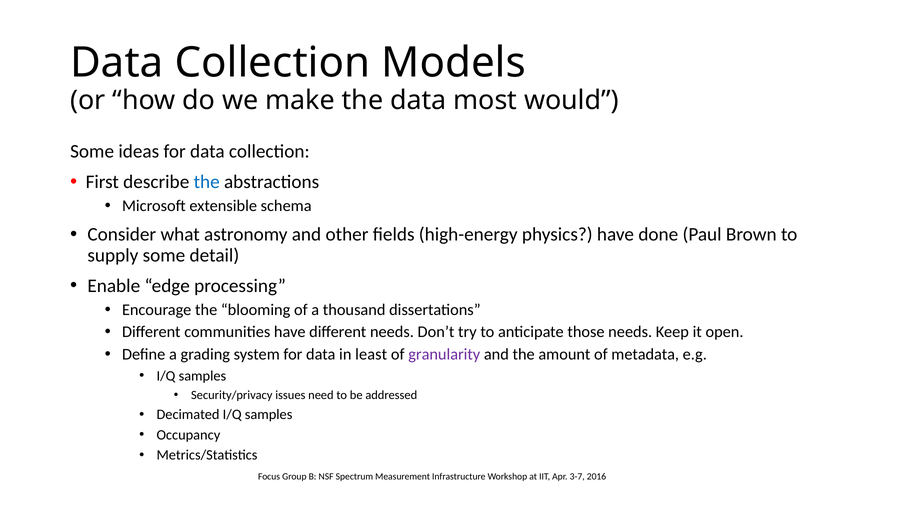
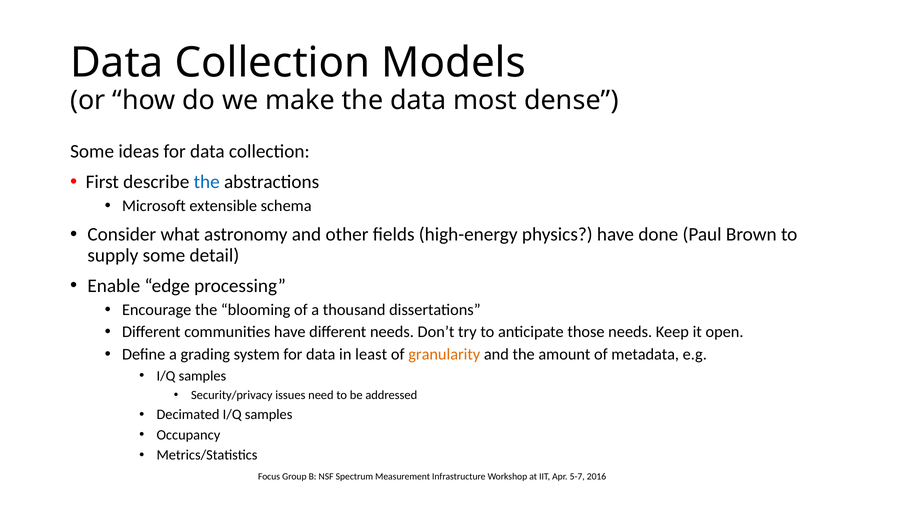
would: would -> dense (571, 100)
granularity colour: purple -> orange (444, 354)
3-7: 3-7 -> 5-7 (577, 476)
